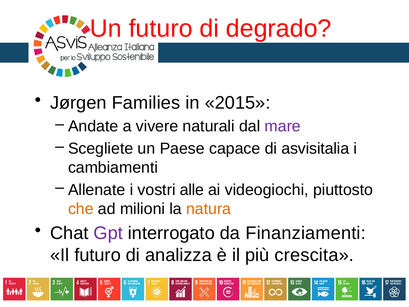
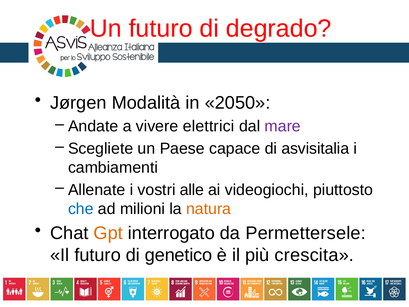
Families: Families -> Modalità (146, 103)
2015: 2015 -> 2050 (238, 103)
naturali: naturali -> elettrici (209, 126)
che colour: orange -> blue (81, 209)
Gpt colour: purple -> orange (108, 233)
Finanziamenti: Finanziamenti -> Permettersele (306, 233)
analizza: analizza -> genetico (179, 255)
